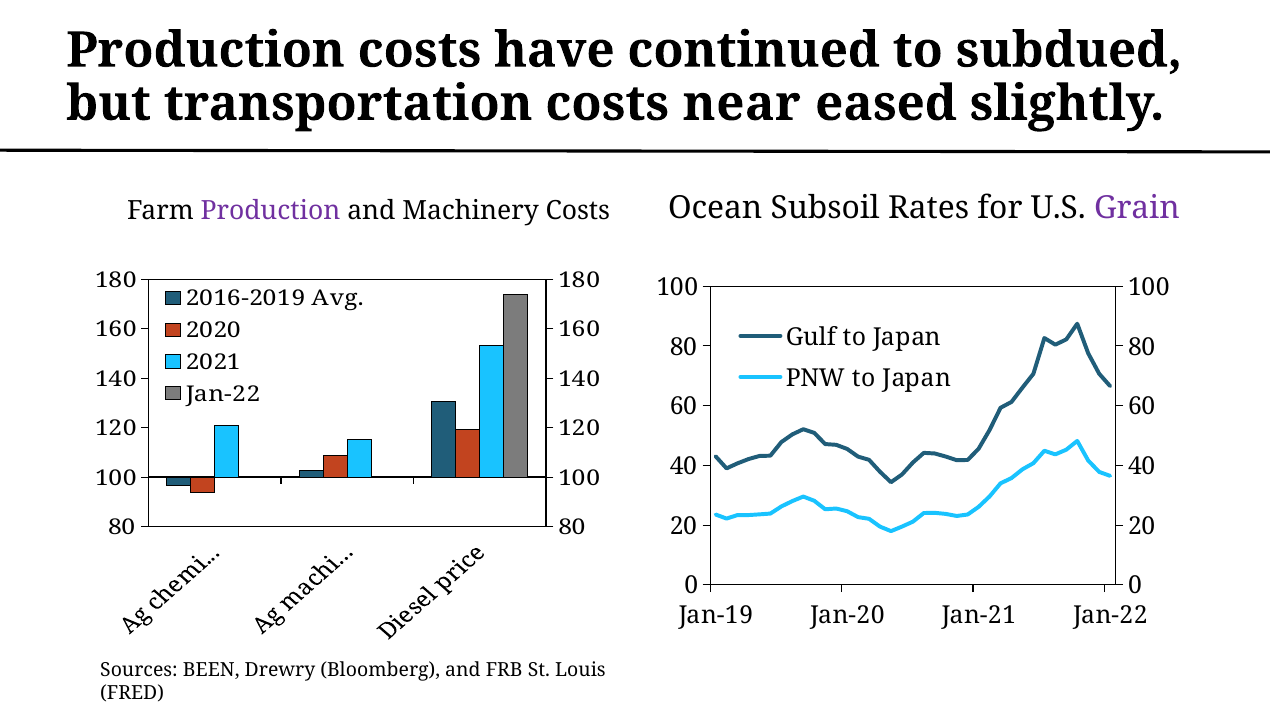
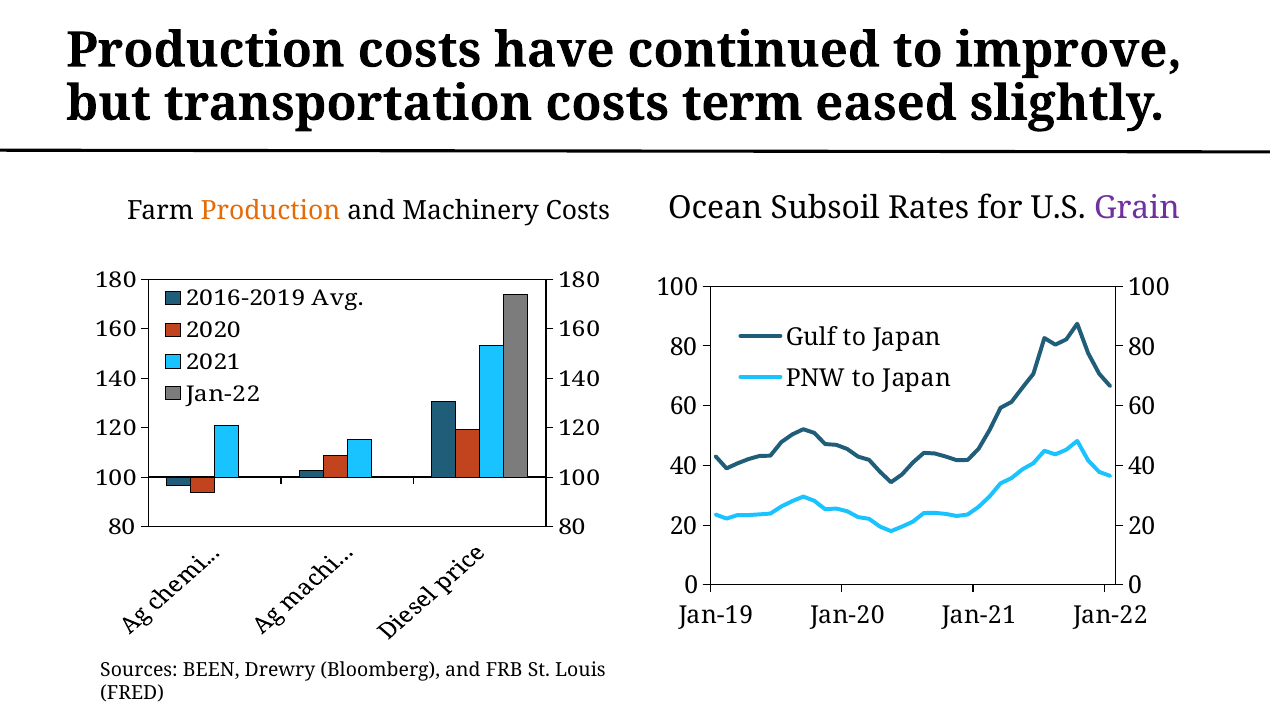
subdued: subdued -> improve (1069, 50)
near: near -> term (742, 104)
Production colour: purple -> orange (270, 211)
